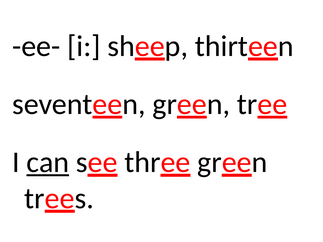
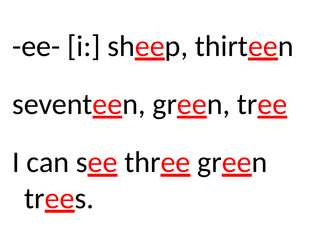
can underline: present -> none (48, 163)
